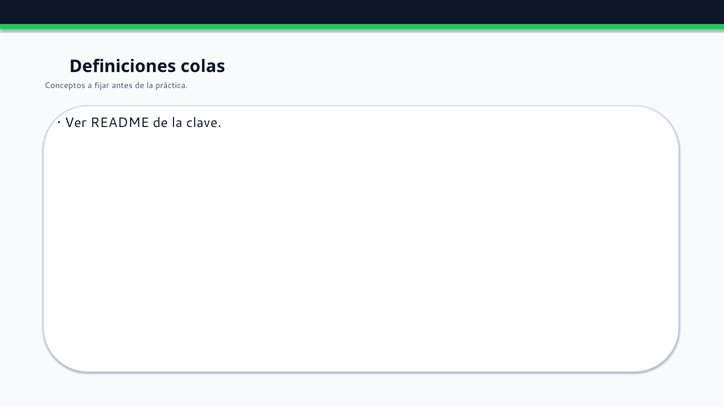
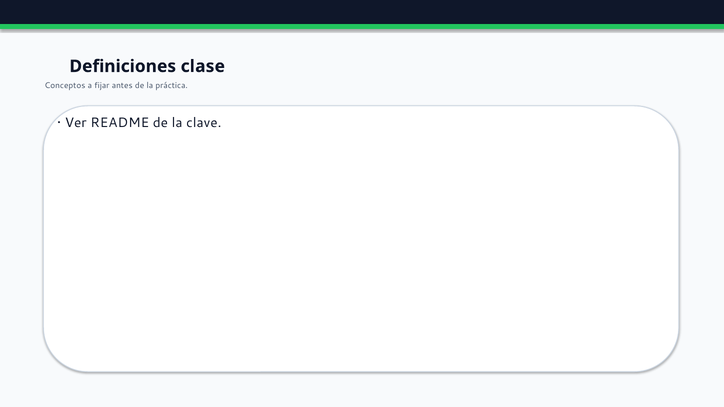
colas: colas -> clase (203, 66)
